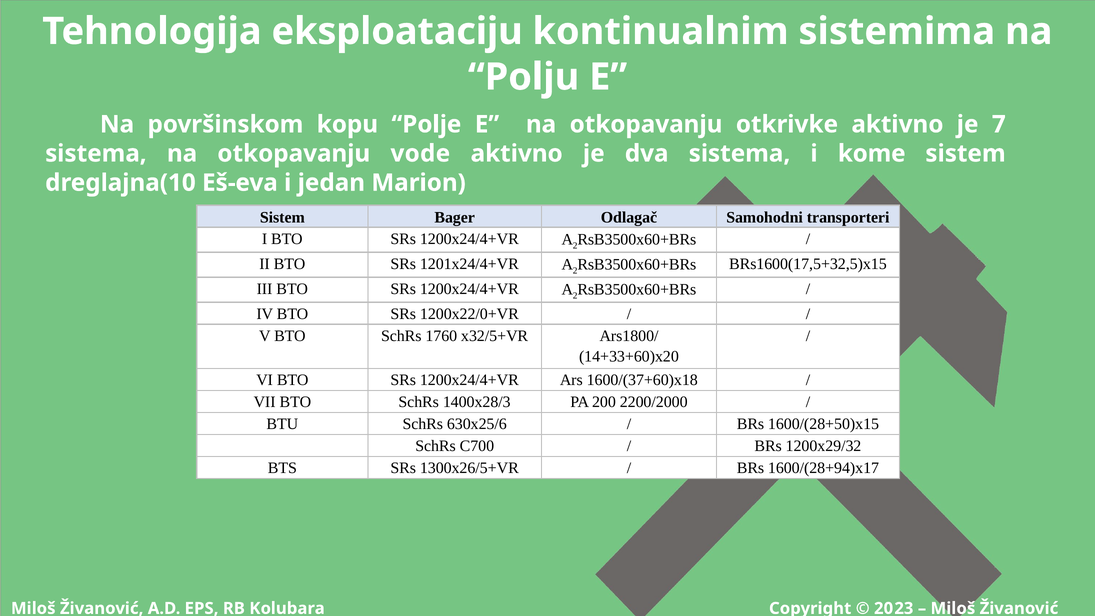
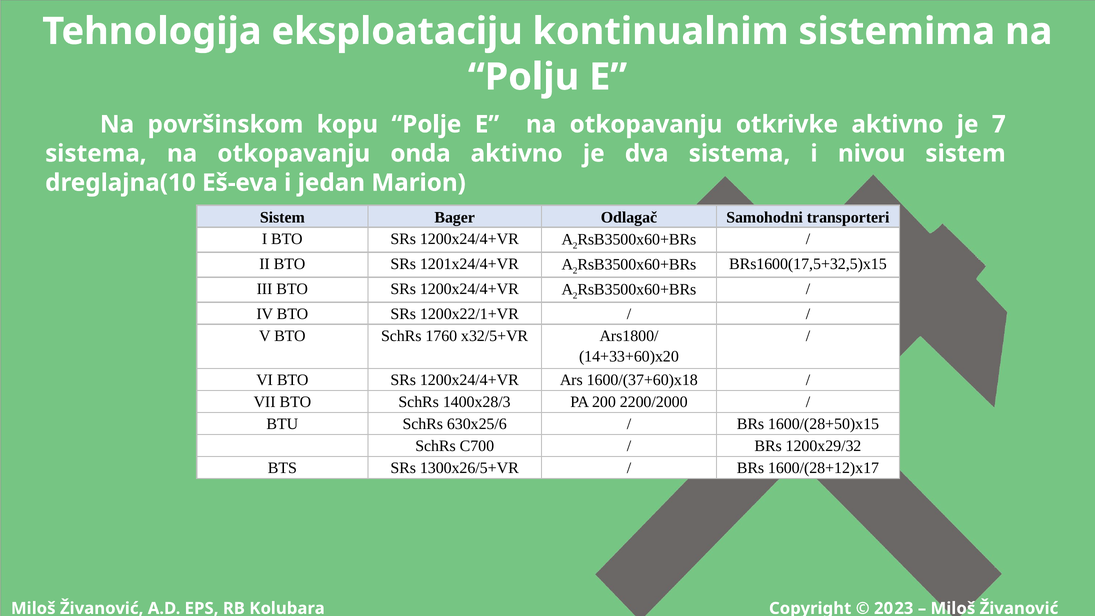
vode: vode -> onda (421, 154)
kome: kome -> nivou (872, 154)
1200x22/0+VR: 1200x22/0+VR -> 1200x22/1+VR (469, 314)
1600/(28+94)x17: 1600/(28+94)x17 -> 1600/(28+12)x17 (823, 468)
